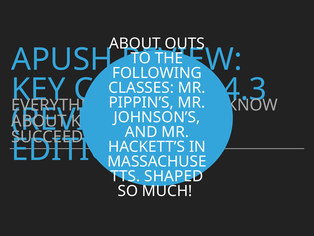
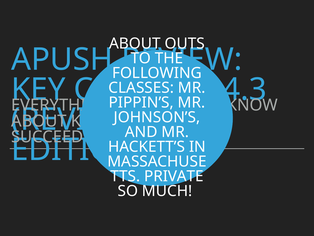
SHAPED: SHAPED -> PRIVATE (174, 176)
